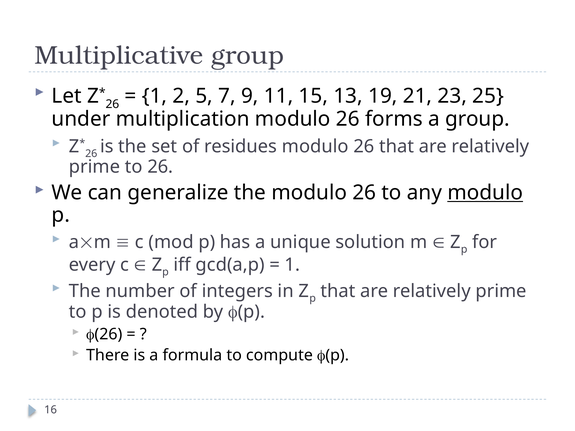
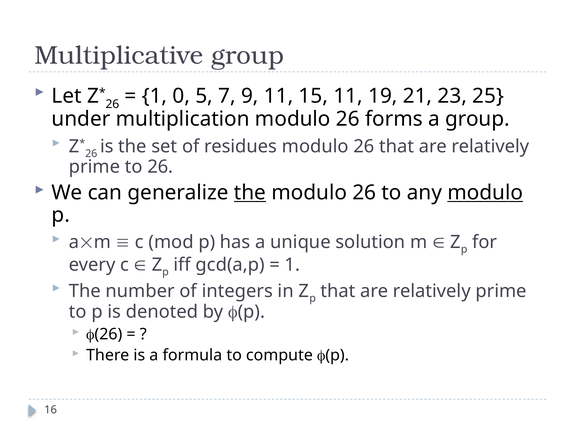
2: 2 -> 0 (181, 96)
15 13: 13 -> 11 (348, 96)
the underline: none -> present (250, 193)
